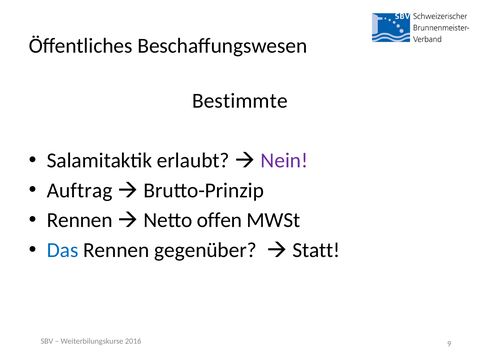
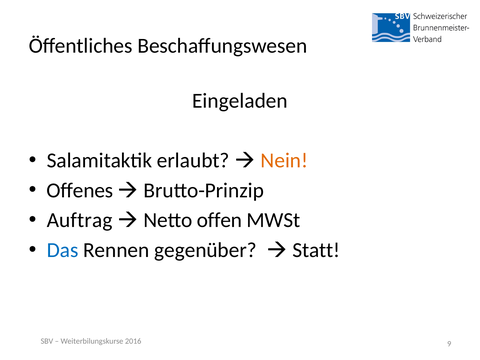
Bestimmte: Bestimmte -> Eingeladen (240, 101)
Nein colour: purple -> orange (284, 160)
Auftrag: Auftrag -> Offenes (80, 190)
Rennen: Rennen -> Auftrag (80, 220)
